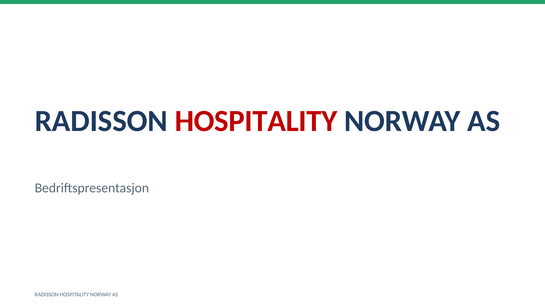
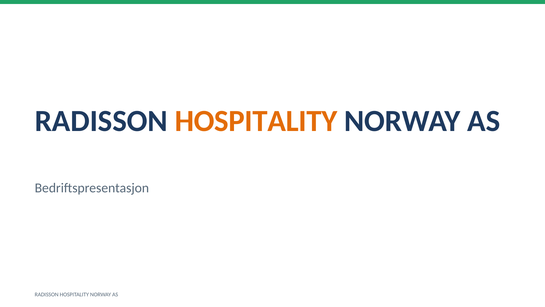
HOSPITALITY colour: red -> orange (256, 121)
